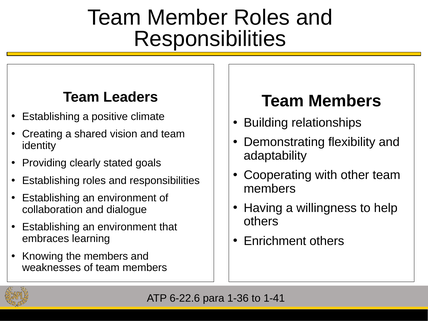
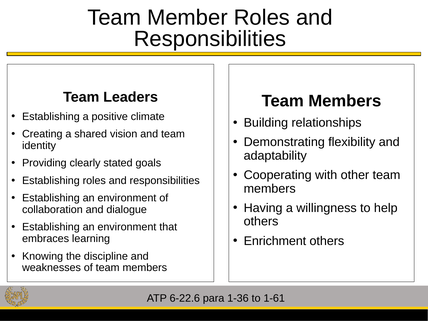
the members: members -> discipline (106, 256)
1-41: 1-41 -> 1-61 (274, 298)
